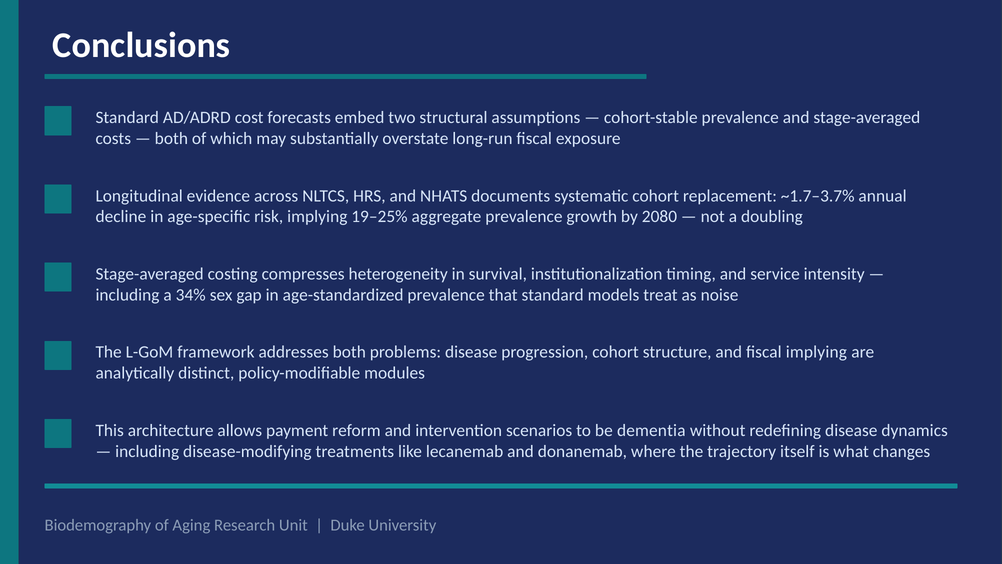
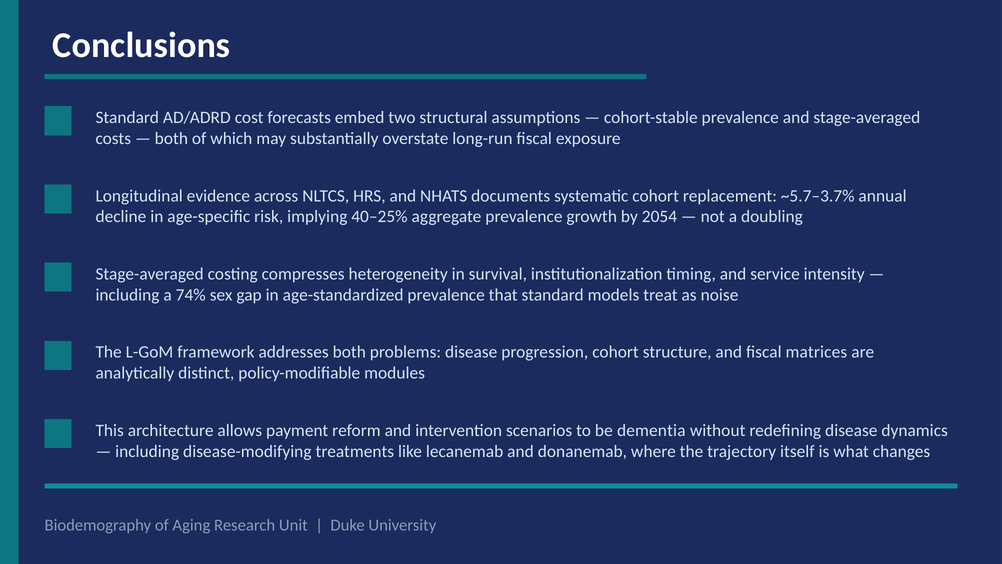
~1.7–3.7%: ~1.7–3.7% -> ~5.7–3.7% (818, 196)
19–25%: 19–25% -> 40–25% (379, 217)
2080: 2080 -> 2054 (659, 217)
34%: 34% -> 74% (191, 295)
fiscal implying: implying -> matrices (816, 352)
